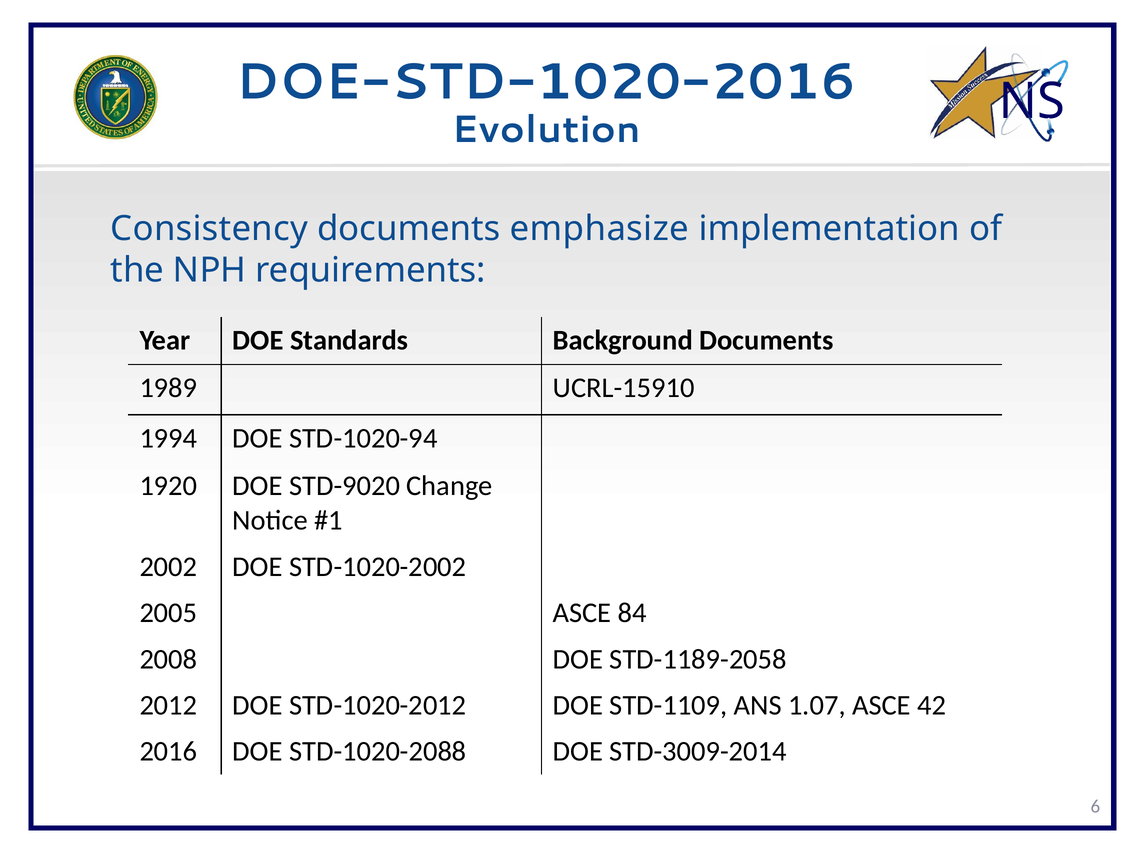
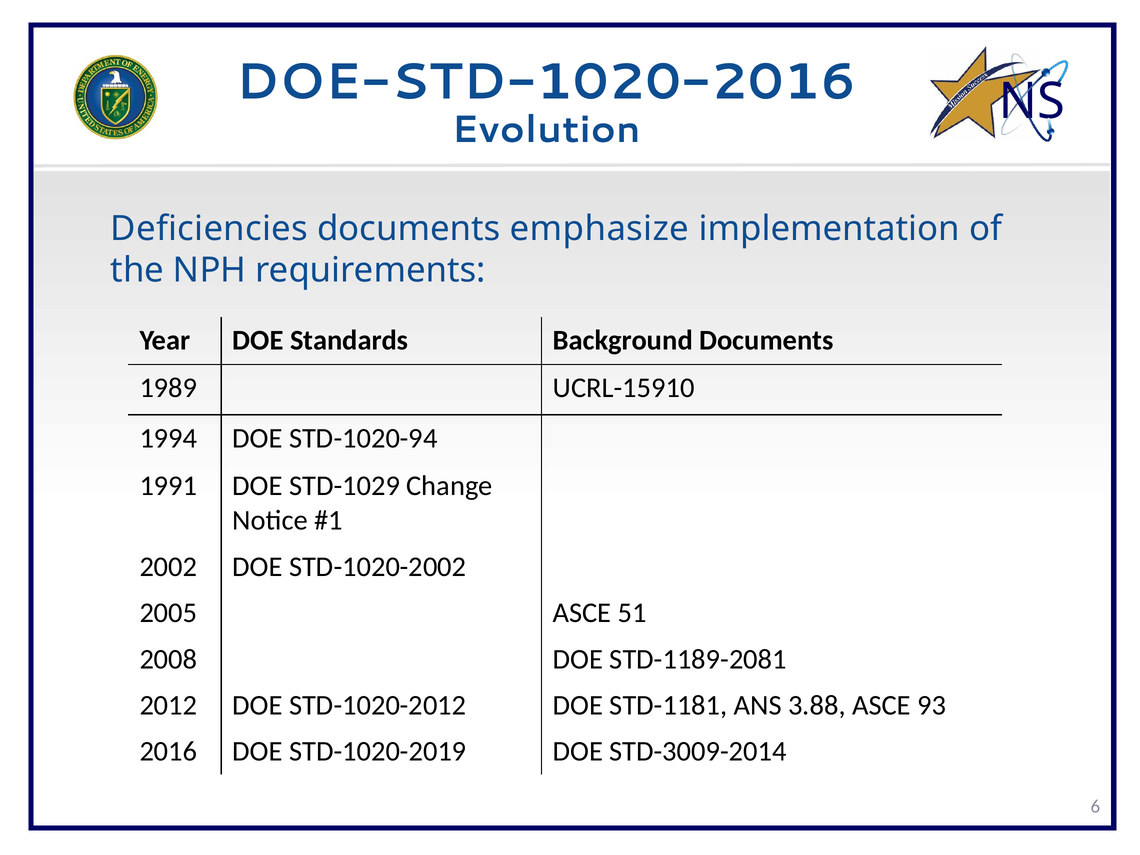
Consistency: Consistency -> Deficiencies (209, 229)
1920: 1920 -> 1991 (168, 486)
STD-9020: STD-9020 -> STD-1029 (345, 486)
84: 84 -> 51 (632, 613)
STD-1189-2058: STD-1189-2058 -> STD-1189-2081 (698, 659)
STD-1109: STD-1109 -> STD-1181 (668, 705)
1.07: 1.07 -> 3.88 (817, 705)
42: 42 -> 93 (932, 705)
STD-1020-2088: STD-1020-2088 -> STD-1020-2019 (378, 752)
